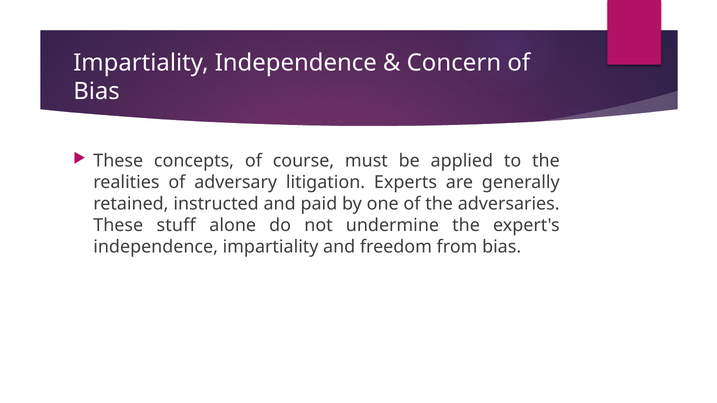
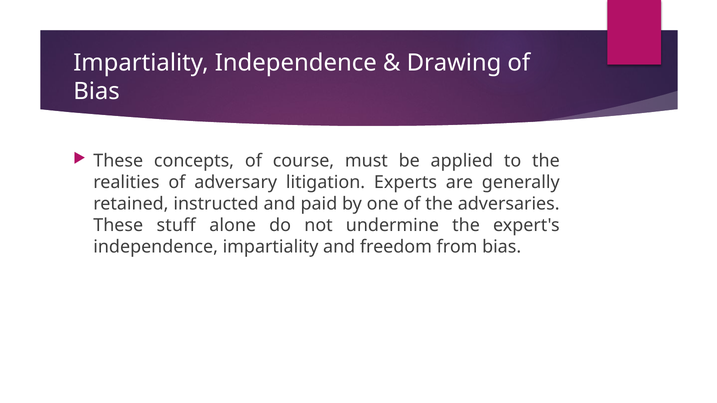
Concern: Concern -> Drawing (454, 63)
